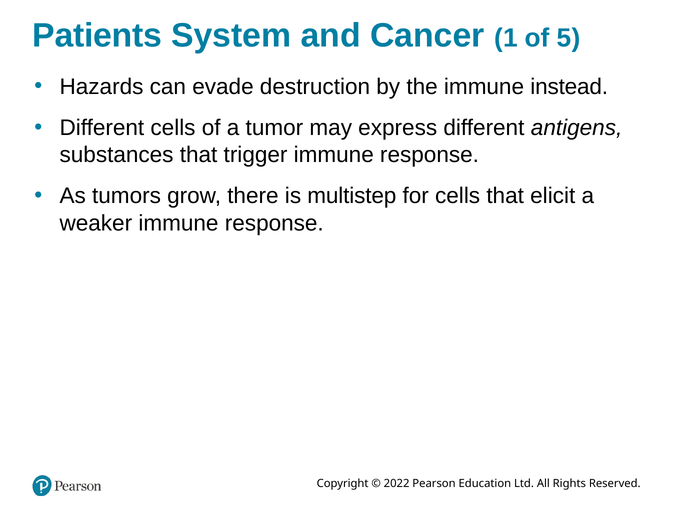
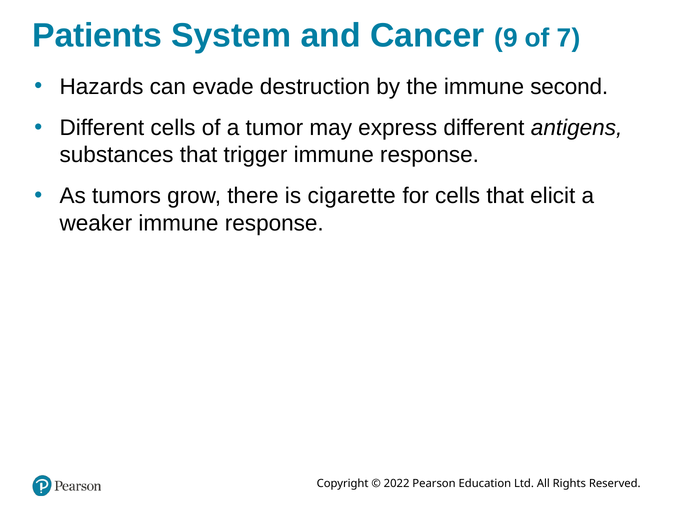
1: 1 -> 9 (506, 38)
5: 5 -> 7 (569, 38)
instead: instead -> second (569, 87)
multistep: multistep -> cigarette (352, 196)
